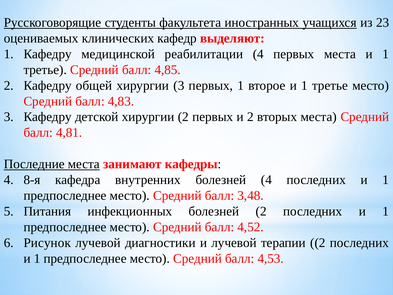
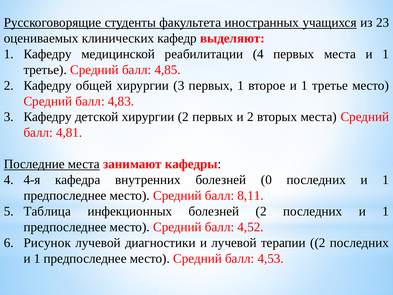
8-я: 8-я -> 4-я (32, 180)
болезней 4: 4 -> 0 (266, 180)
3,48: 3,48 -> 8,11 (251, 195)
Питания: Питания -> Таблица (47, 211)
